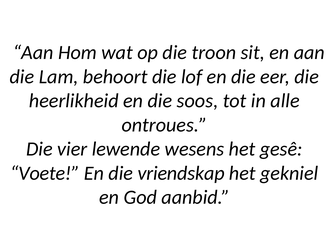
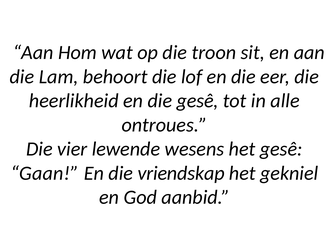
die soos: soos -> gesê (198, 101)
Voete: Voete -> Gaan (45, 173)
